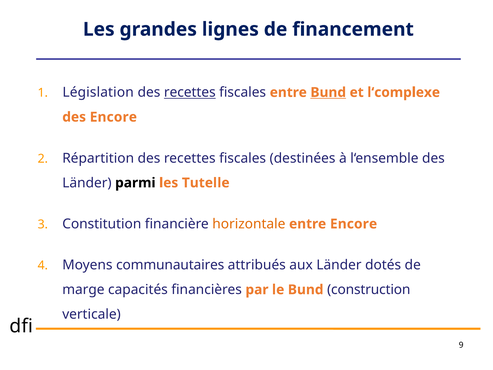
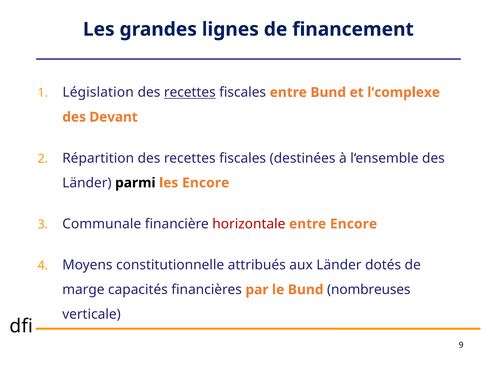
Bund underline: present -> none (328, 92)
des Encore: Encore -> Devant (113, 117)
les Tutelle: Tutelle -> Encore (206, 183)
Constitution: Constitution -> Communale (102, 224)
horizontale colour: orange -> red (249, 224)
communautaires: communautaires -> constitutionnelle (170, 265)
construction: construction -> nombreuses (369, 289)
